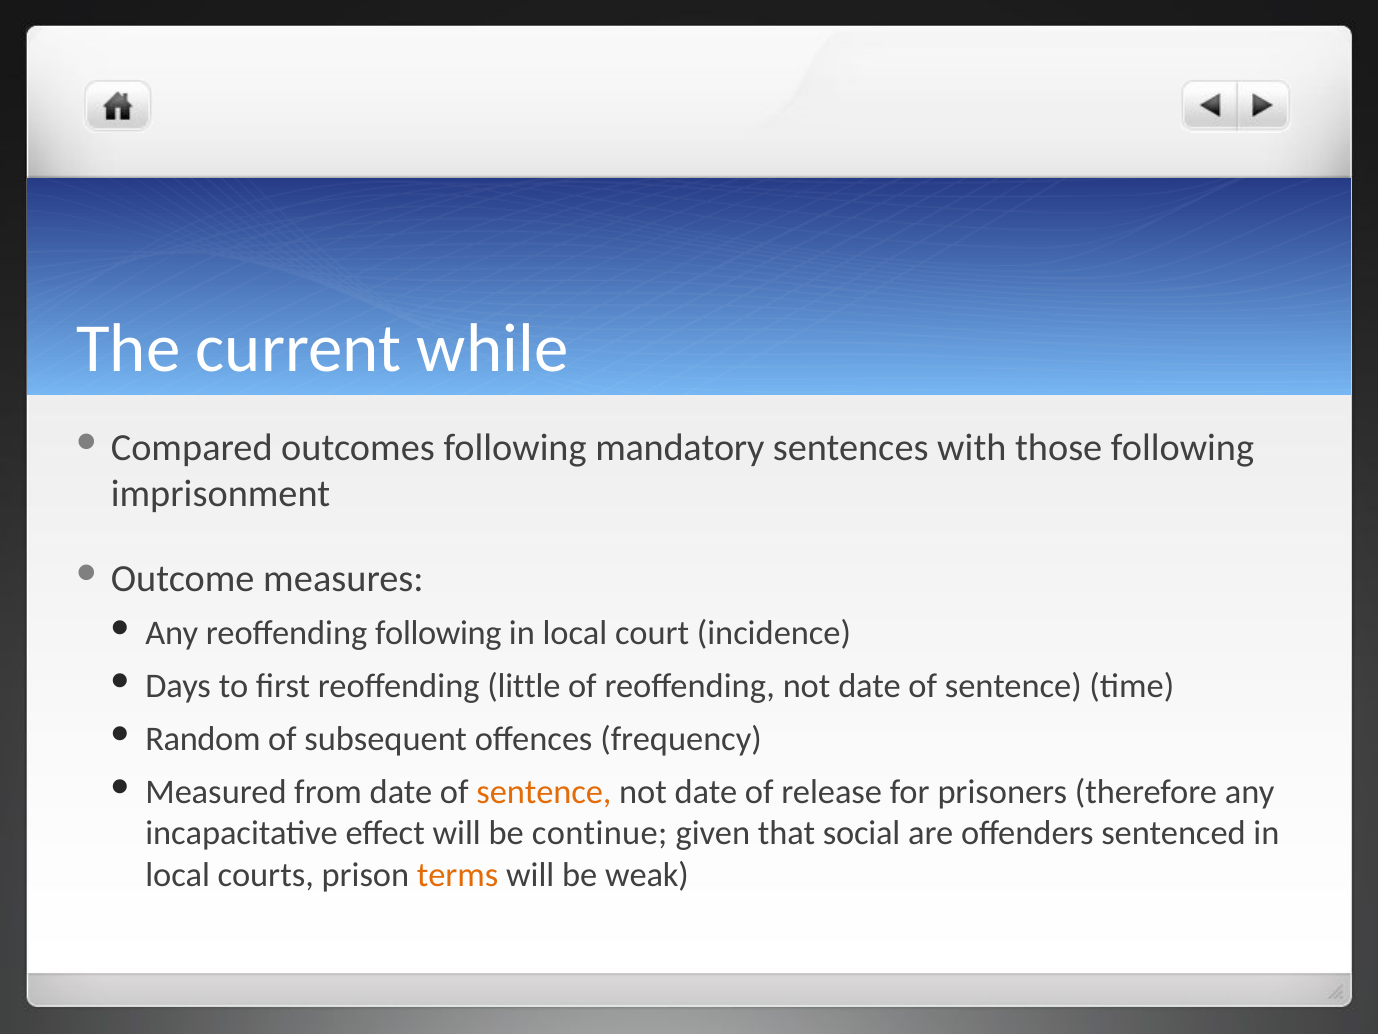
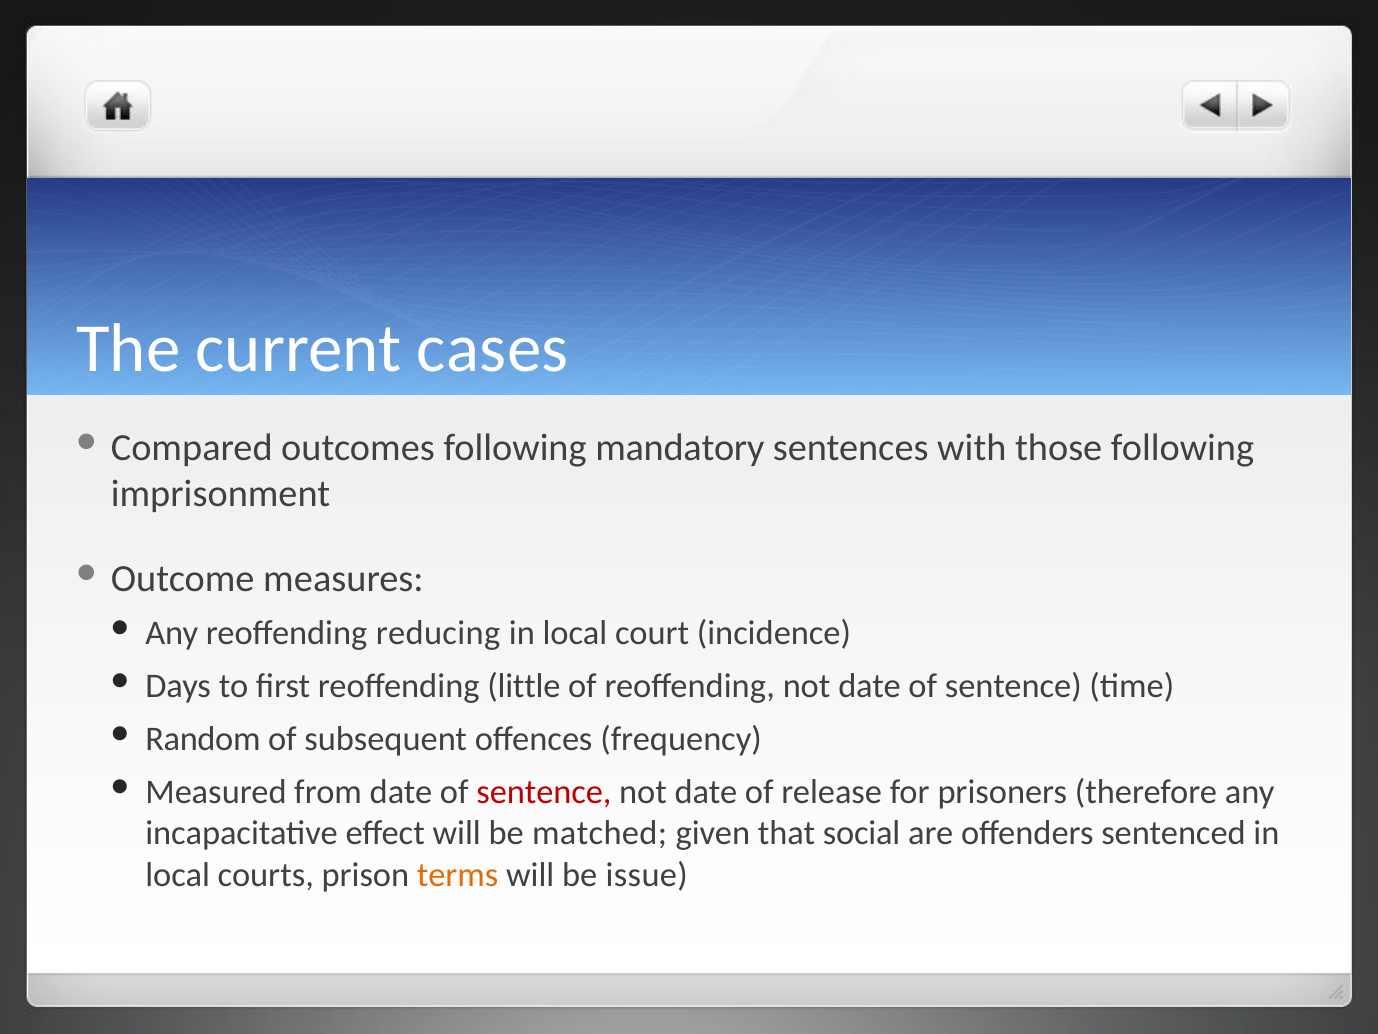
while: while -> cases (493, 348)
reoffending following: following -> reducing (438, 633)
sentence colour: orange -> red (544, 792)
continue: continue -> matched (600, 833)
weak: weak -> issue (647, 874)
